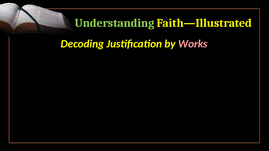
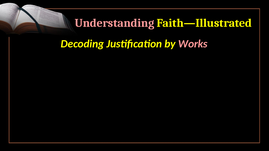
Understanding colour: light green -> pink (114, 23)
